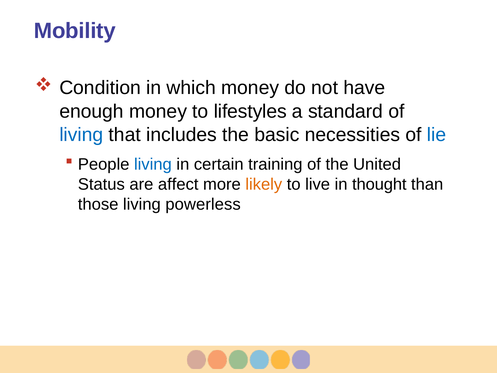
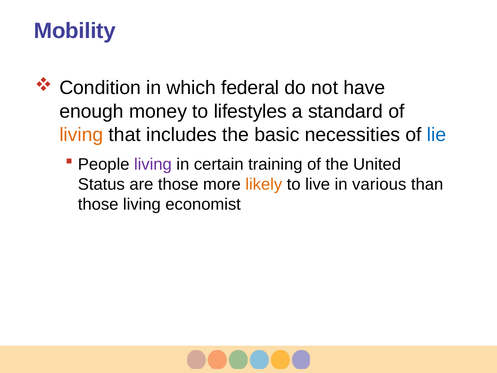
which money: money -> federal (250, 88)
living colour: blue -> orange (81, 135)
living colour: blue -> purple (153, 164)
are affect: affect -> those (178, 184)
thought: thought -> various (379, 184)
powerless: powerless -> economist (203, 204)
